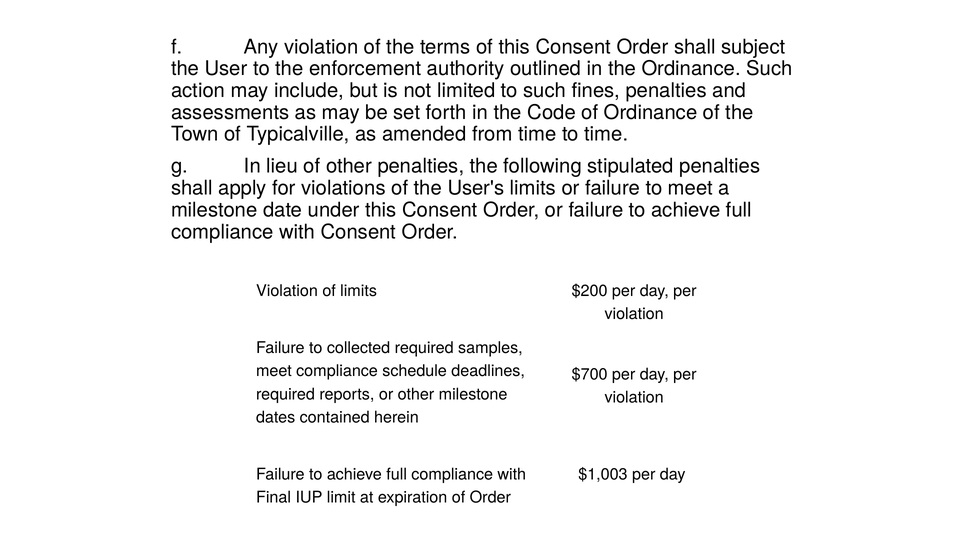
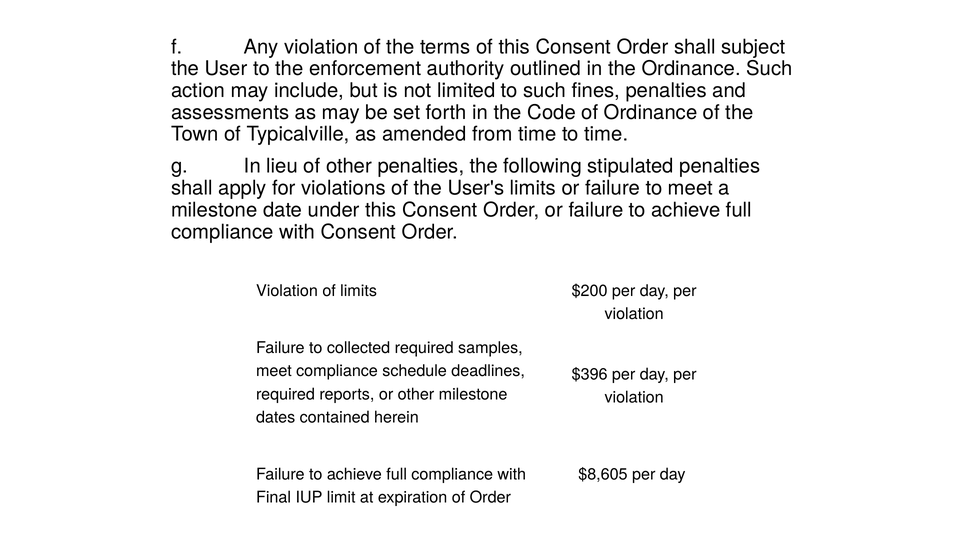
$700: $700 -> $396 (590, 374)
$1,003: $1,003 -> $8,605 (603, 475)
